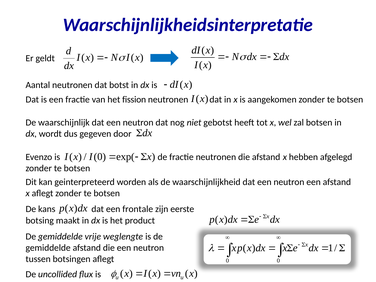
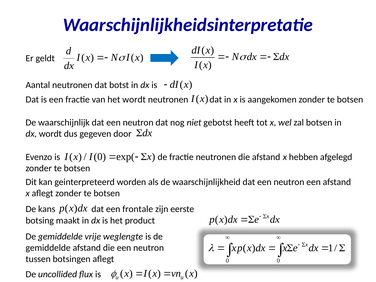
het fission: fission -> wordt (134, 99)
